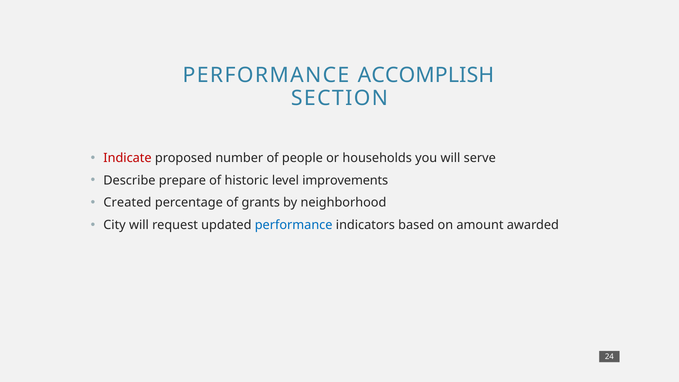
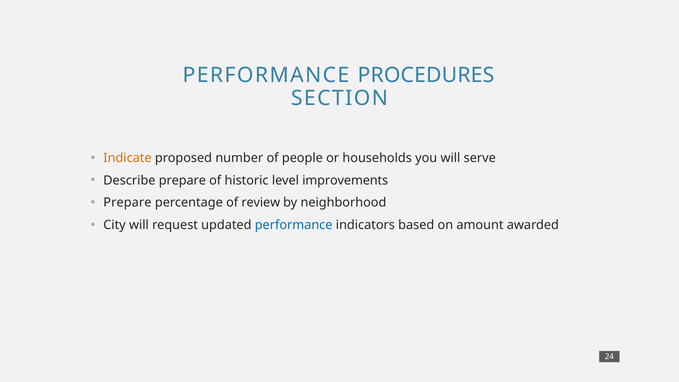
ACCOMPLISH: ACCOMPLISH -> PROCEDURES (426, 75)
Indicate colour: red -> orange (127, 158)
Created: Created -> Prepare (127, 203)
grants: grants -> review (261, 203)
